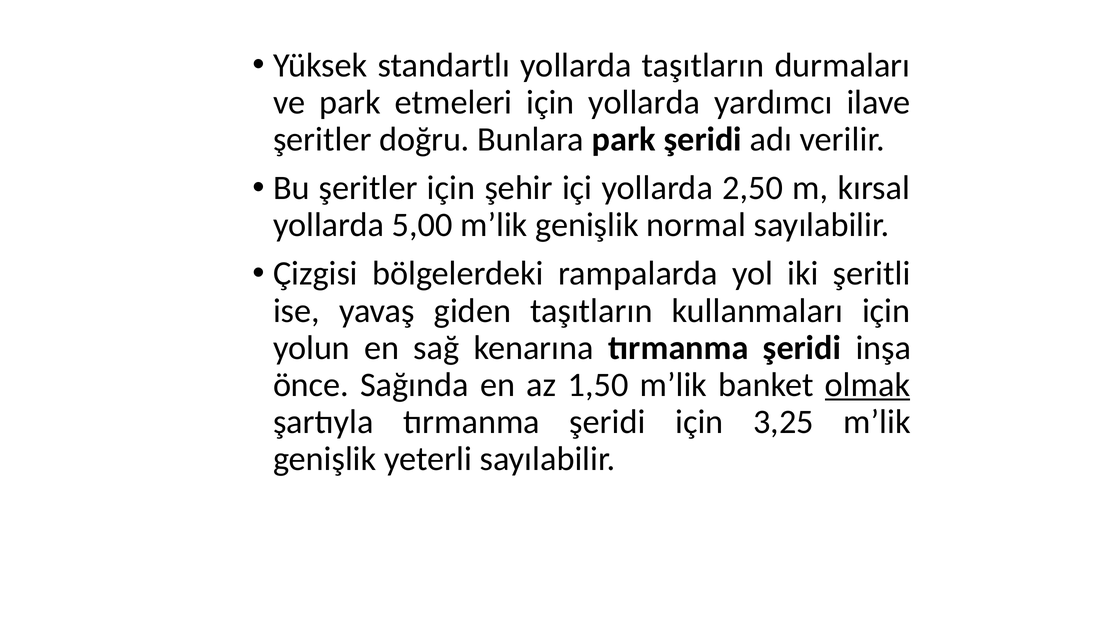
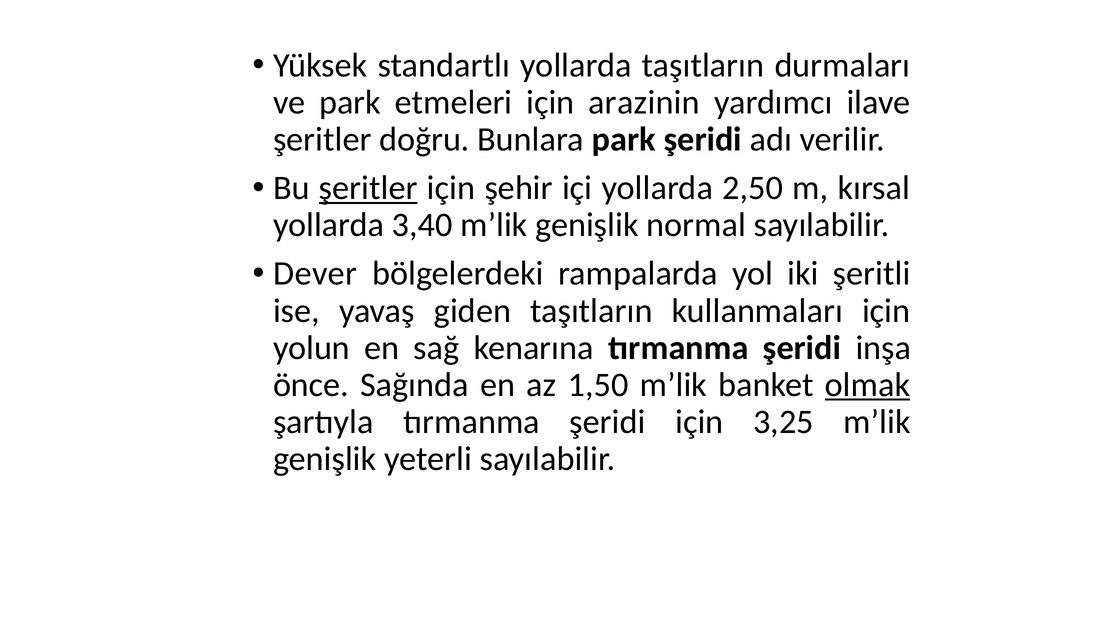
için yollarda: yollarda -> arazinin (644, 102)
şeritler underline: none -> present (368, 188)
5,00: 5,00 -> 3,40 (422, 225)
Çizgisi: Çizgisi -> Dever (315, 273)
